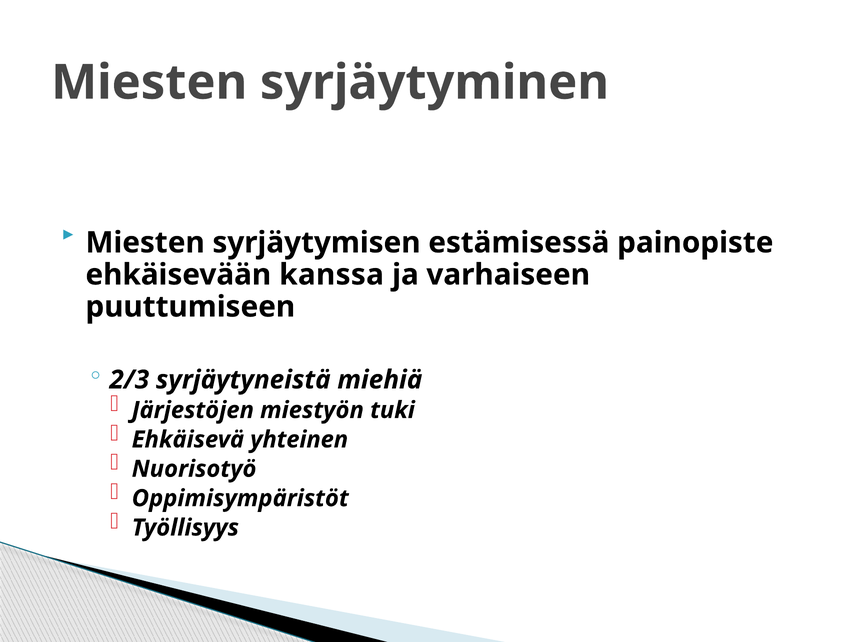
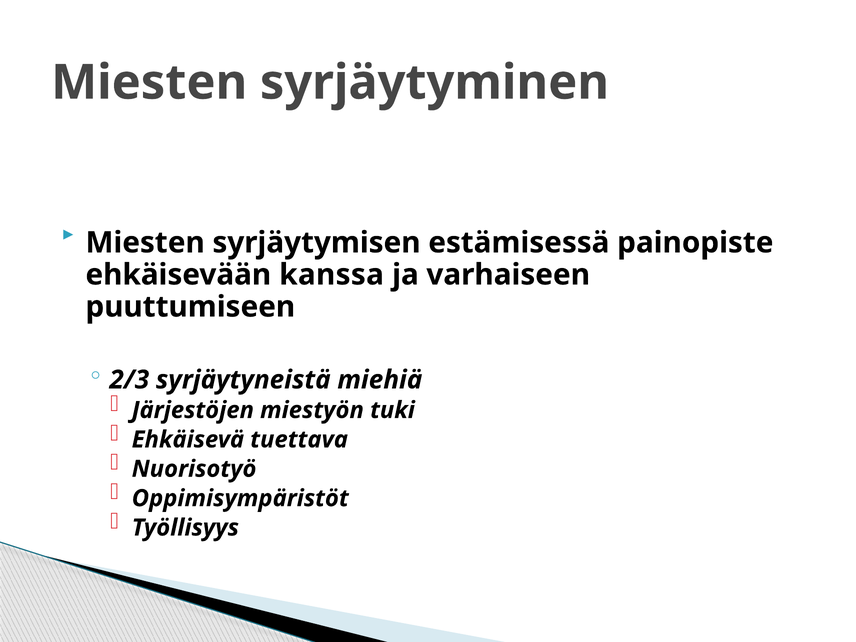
yhteinen: yhteinen -> tuettava (299, 440)
